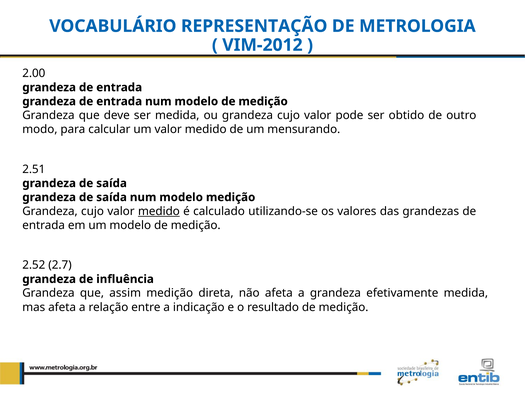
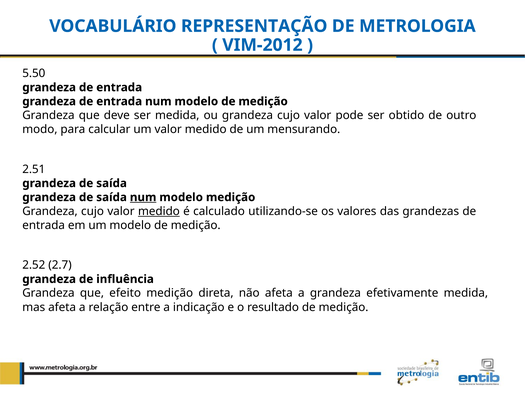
2.00: 2.00 -> 5.50 (34, 73)
num underline: none -> present (143, 197)
assim: assim -> efeito (125, 293)
